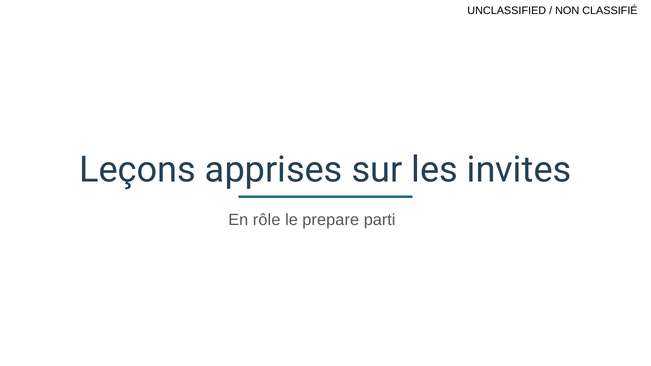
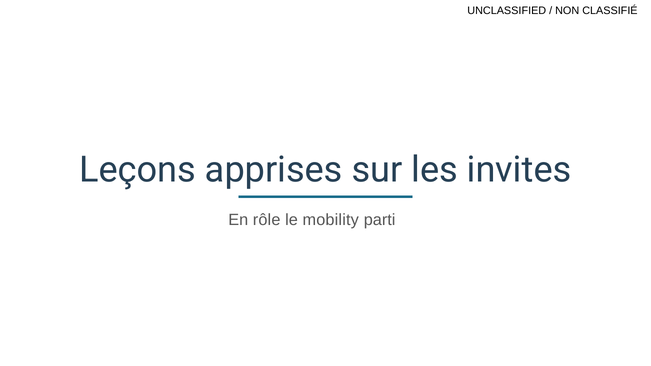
prepare: prepare -> mobility (331, 220)
